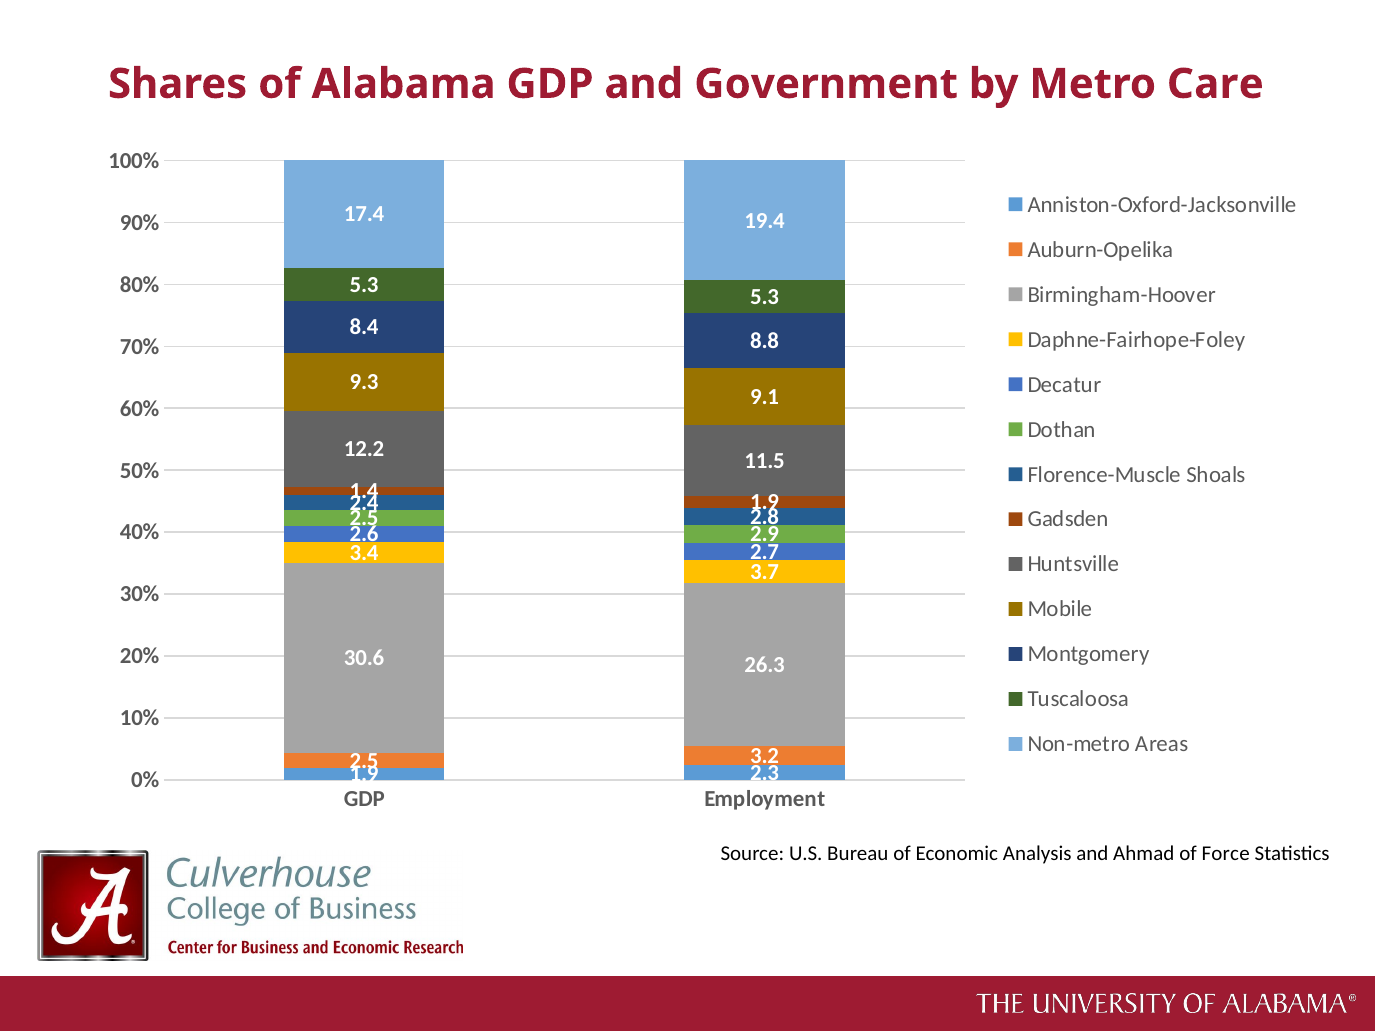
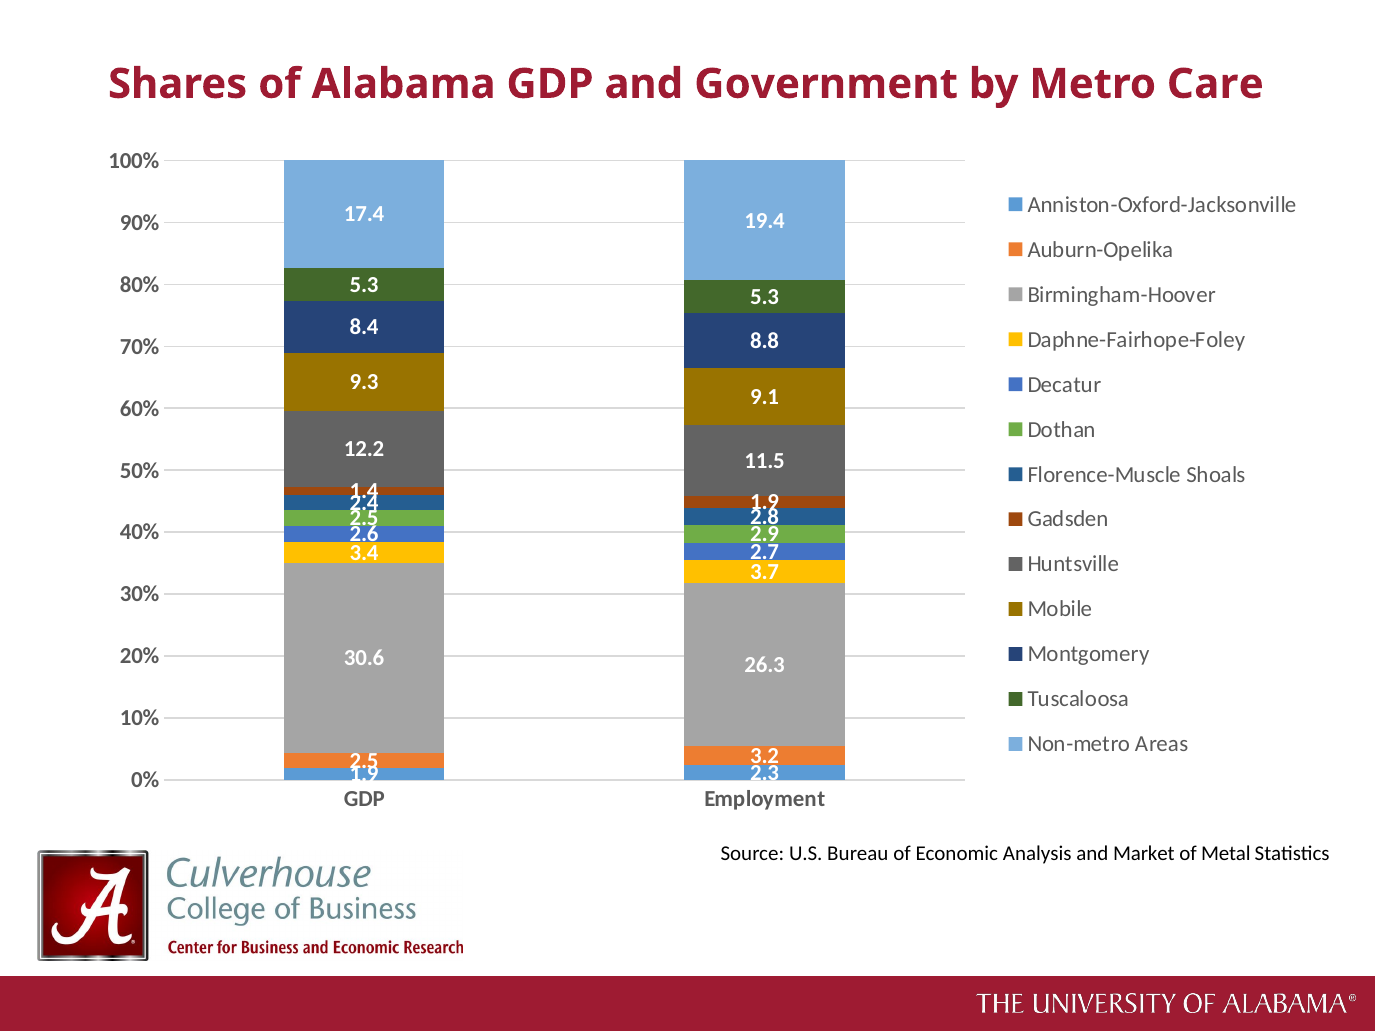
Ahmad: Ahmad -> Market (1144, 854)
Force: Force -> Metal (1226, 854)
